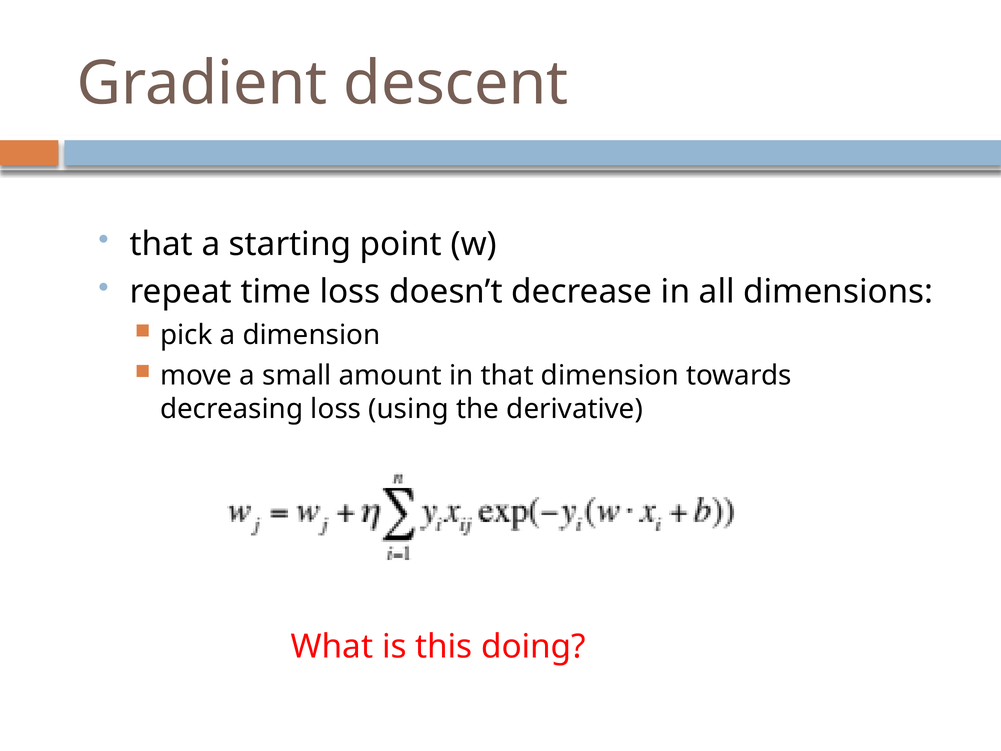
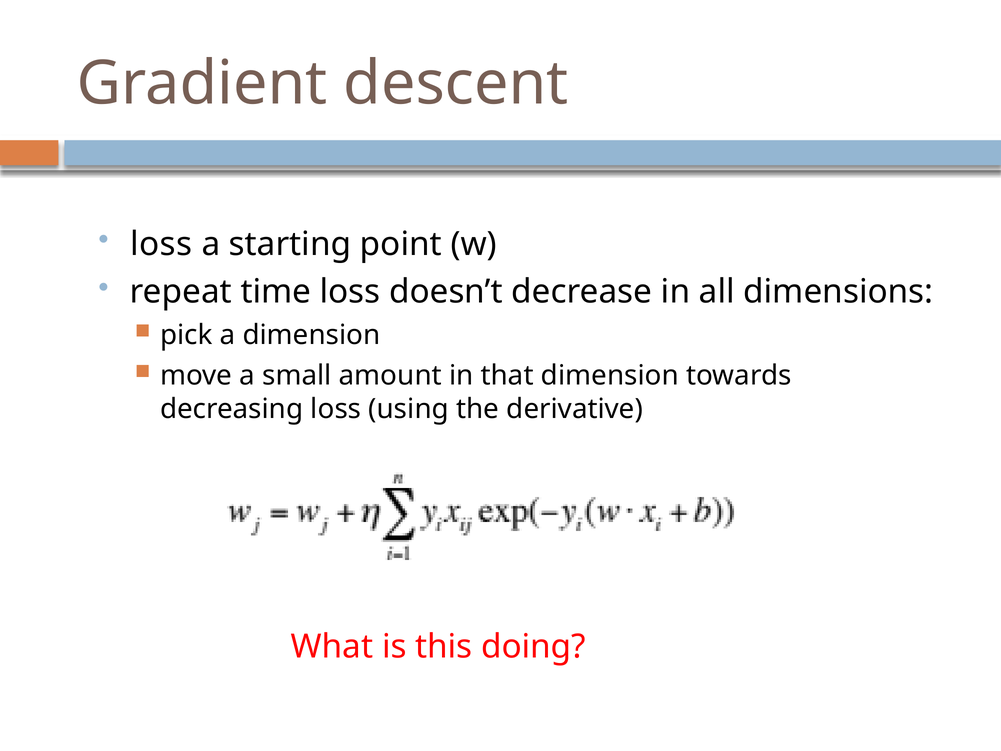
that: that -> loss (161, 244)
